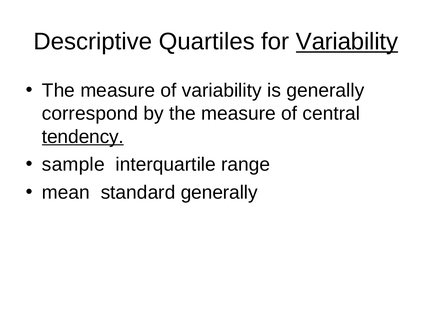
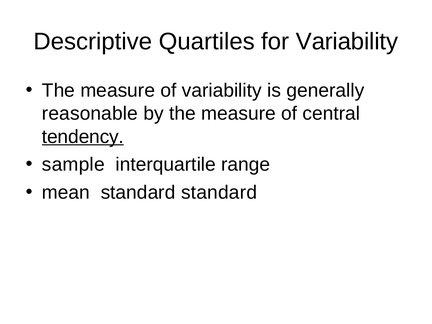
Variability underline: present -> none (347, 42)
correspond: correspond -> reasonable (90, 114)
standard generally: generally -> standard (219, 192)
